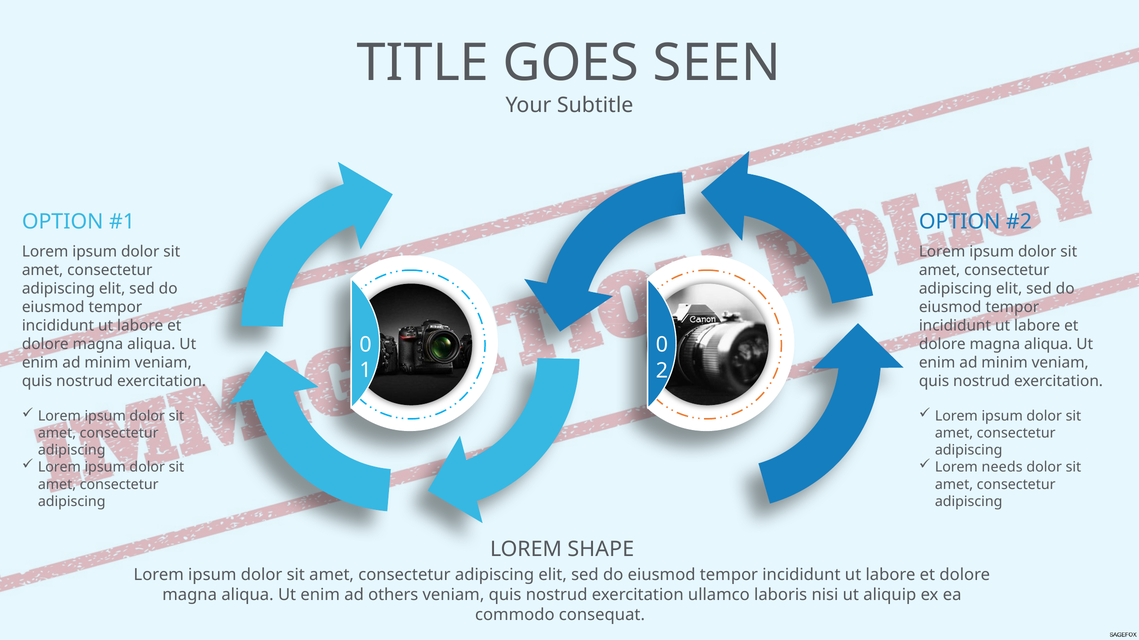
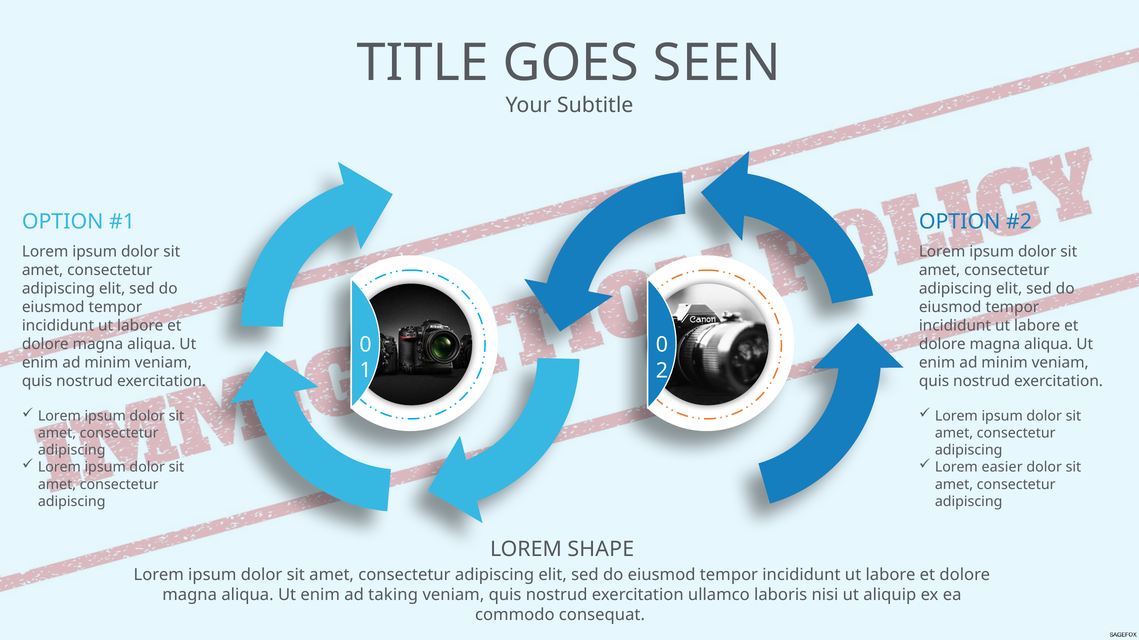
needs: needs -> easier (1002, 468)
others: others -> taking (393, 595)
